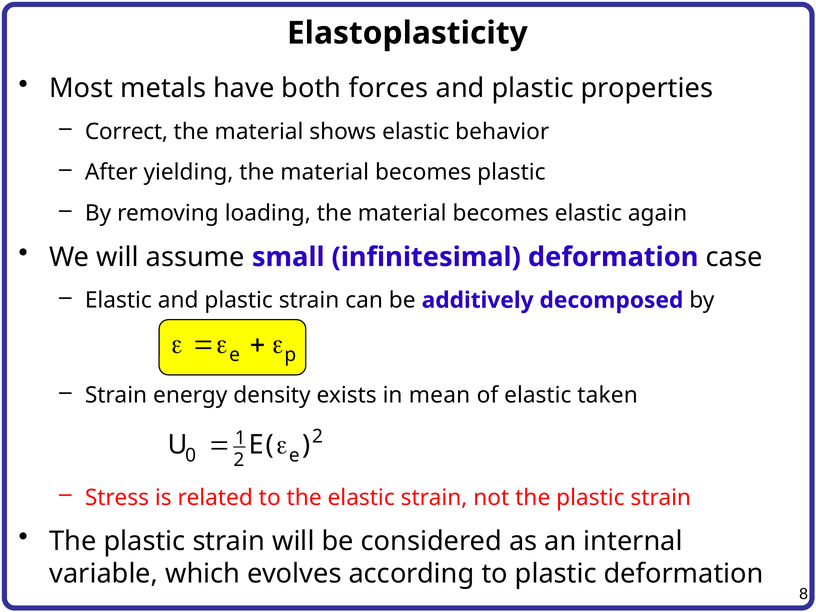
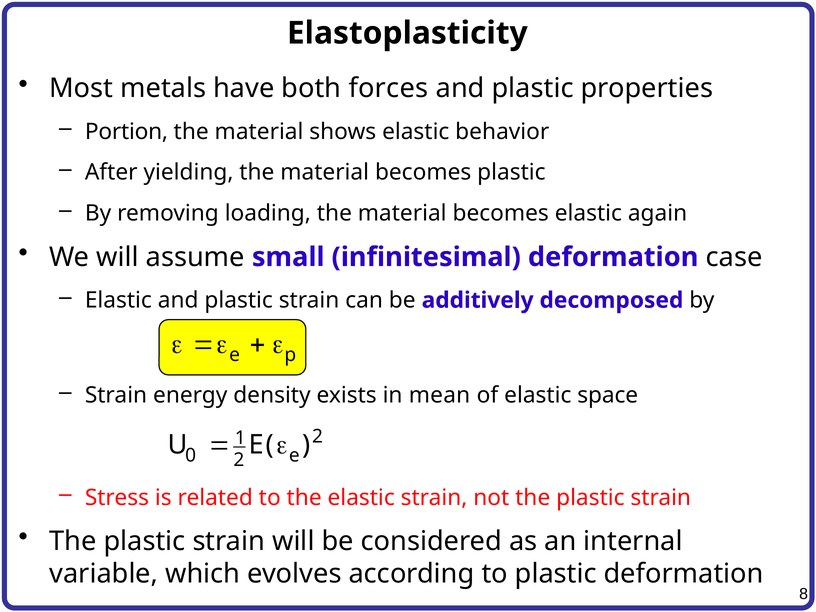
Correct: Correct -> Portion (126, 132)
taken: taken -> space (608, 396)
